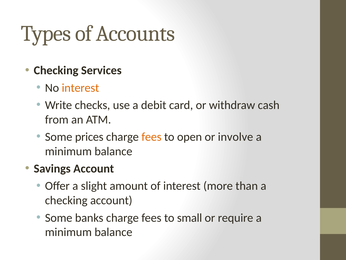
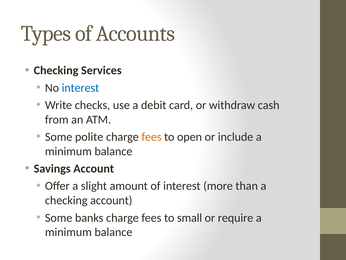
interest colour: orange -> blue (80, 88)
prices: prices -> polite (89, 137)
involve: involve -> include (236, 137)
